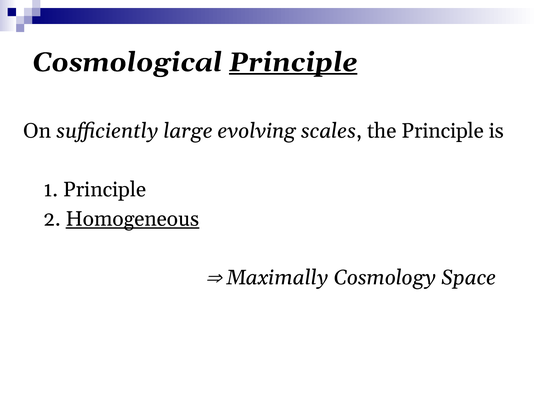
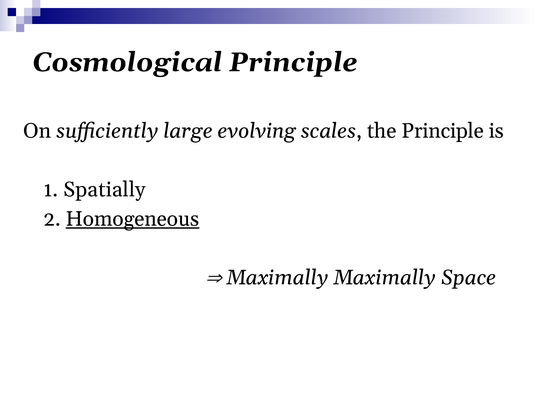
Principle underline: present -> none (293, 62)
1 Principle: Principle -> Spatially (104, 190)
Maximally Cosmology: Cosmology -> Maximally (385, 278)
